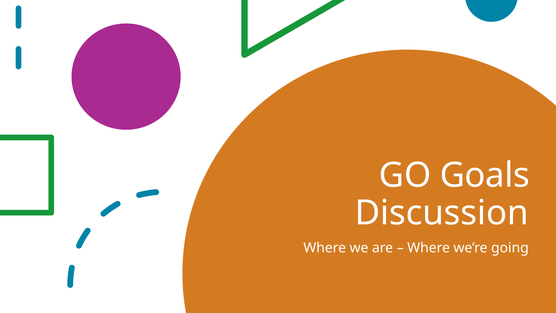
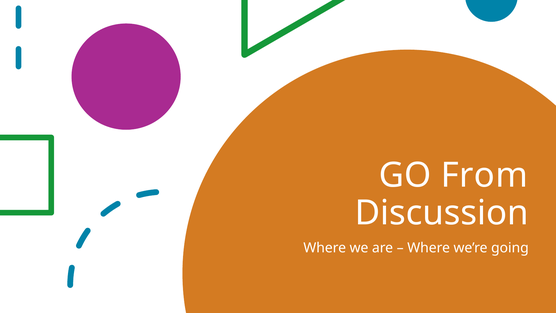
Goals: Goals -> From (484, 175)
